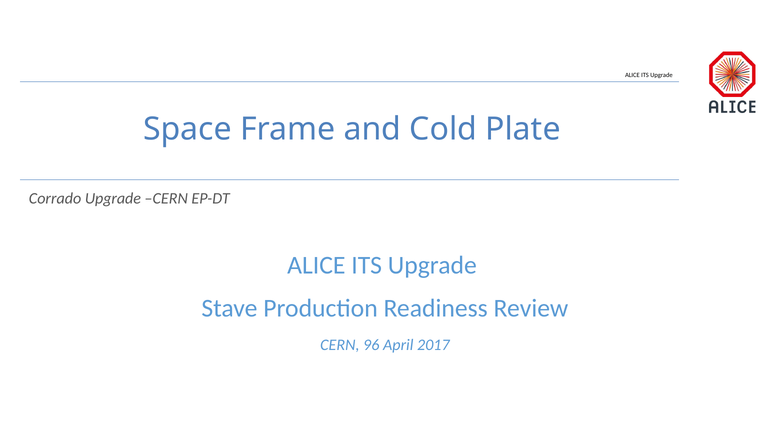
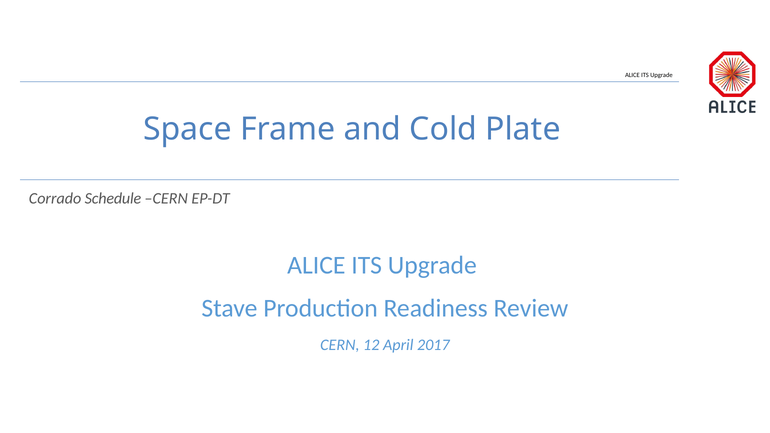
Corrado Upgrade: Upgrade -> Schedule (113, 199)
96: 96 -> 12 (371, 345)
